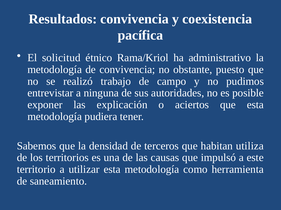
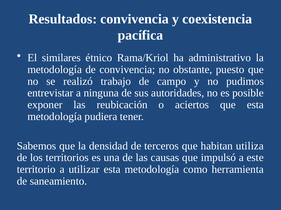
solicitud: solicitud -> similares (61, 58)
explicación: explicación -> reubicación (122, 105)
